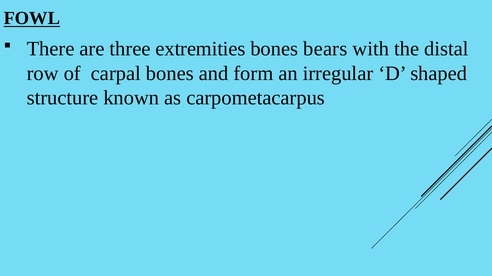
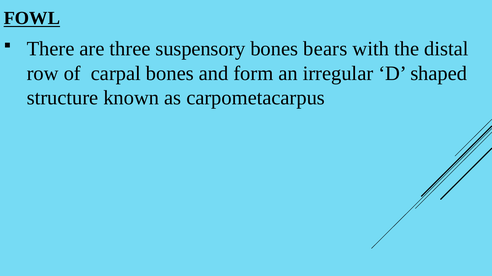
extremities: extremities -> suspensory (201, 49)
